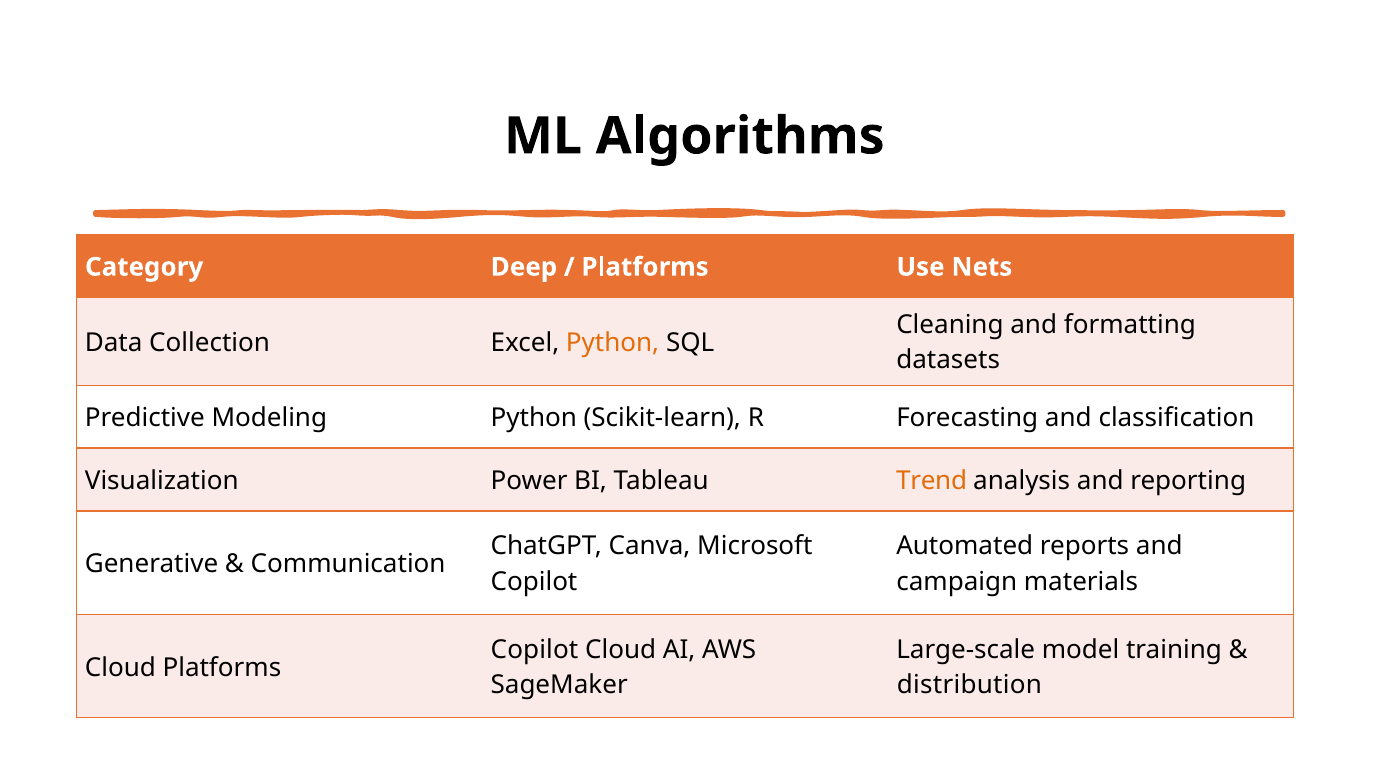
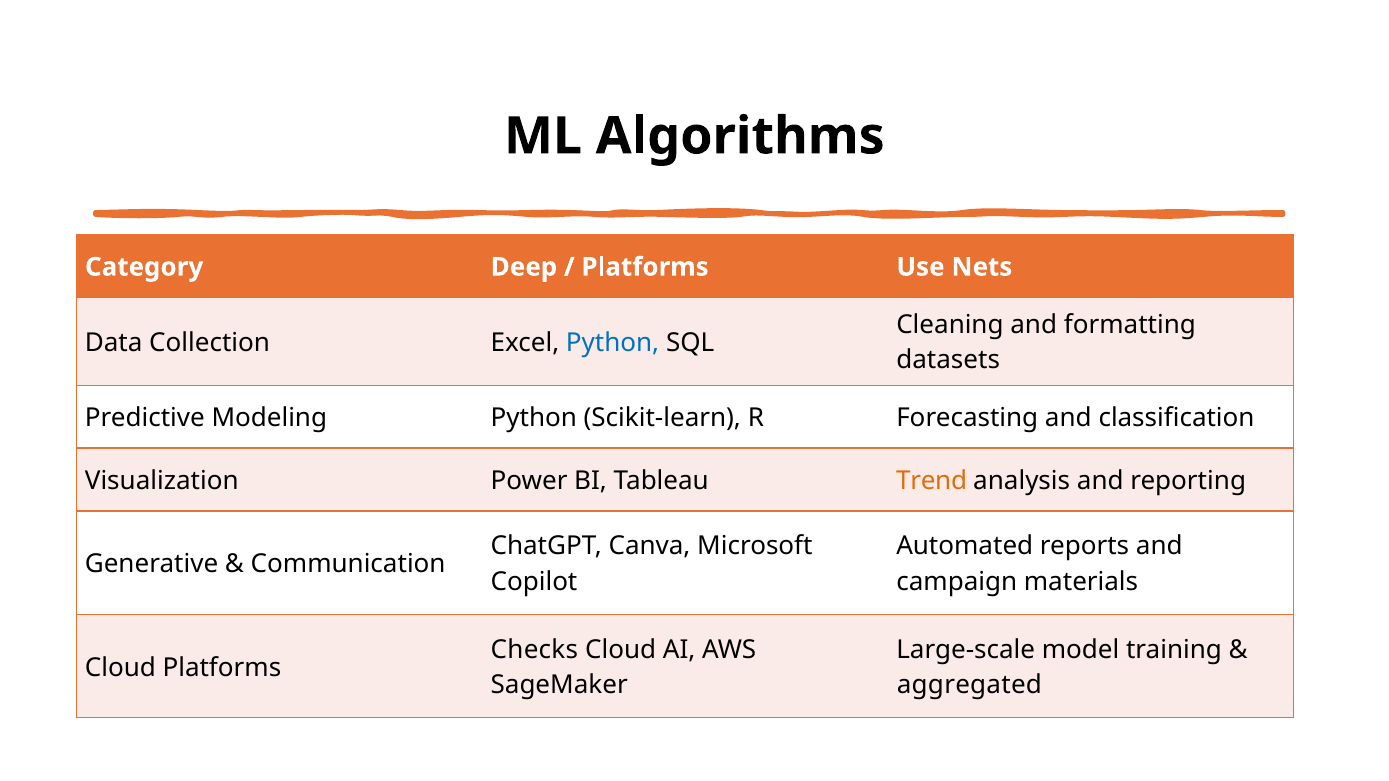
Python colour: orange -> blue (613, 343)
Copilot: Copilot -> Checks (534, 650)
distribution: distribution -> aggregated (969, 685)
